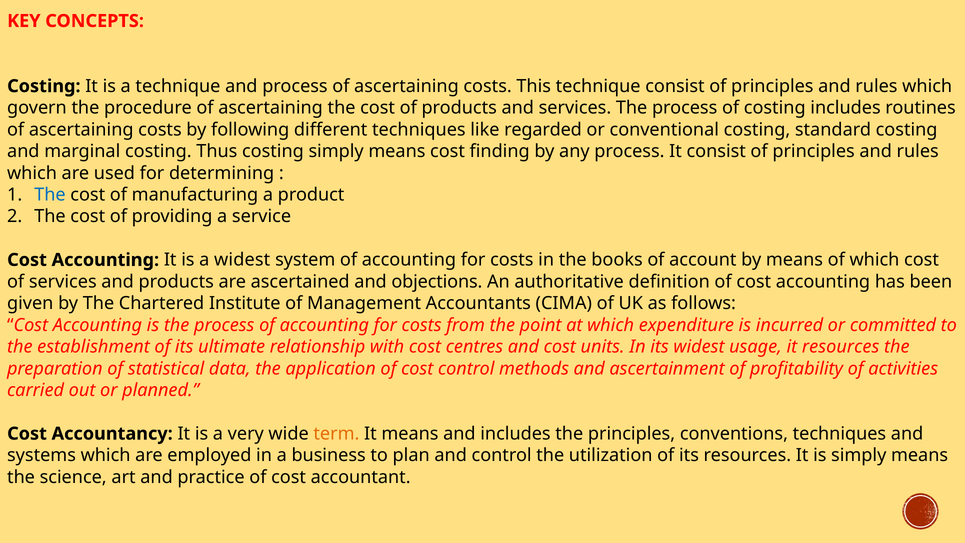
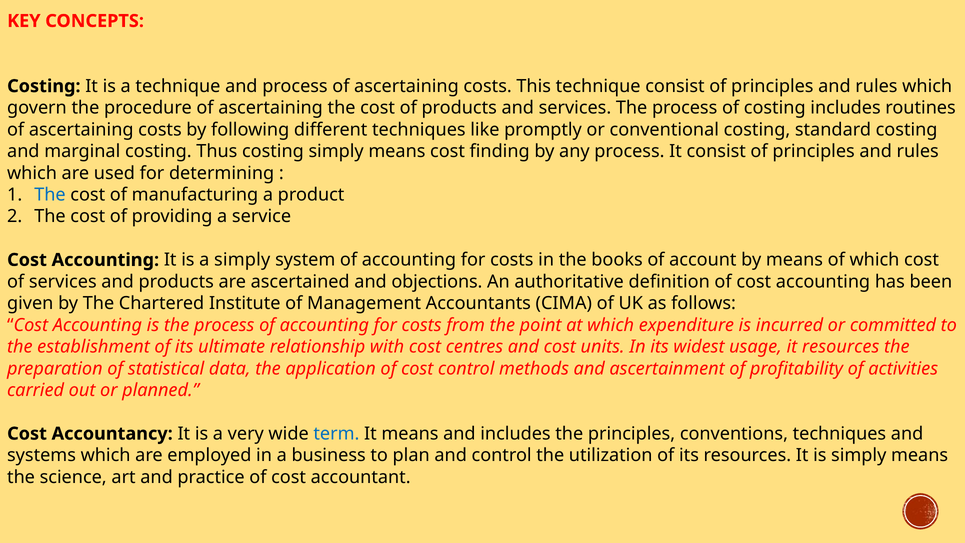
regarded: regarded -> promptly (543, 130)
a widest: widest -> simply (242, 260)
term colour: orange -> blue (336, 434)
